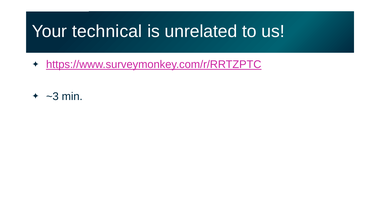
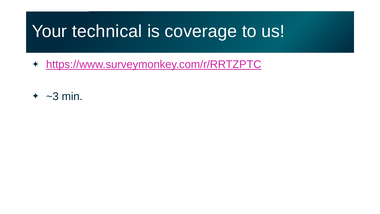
unrelated: unrelated -> coverage (201, 31)
